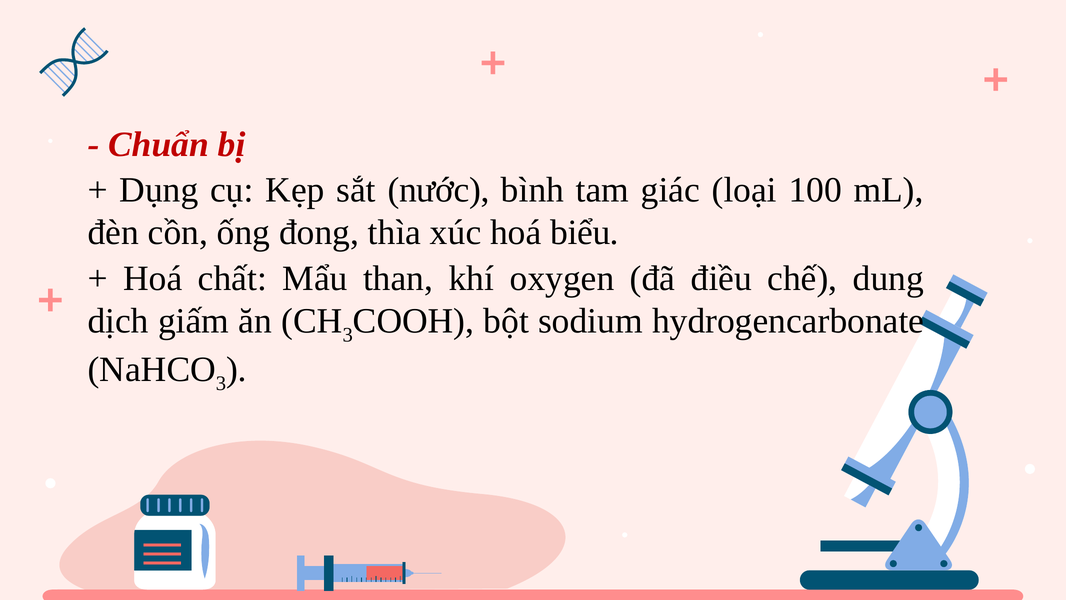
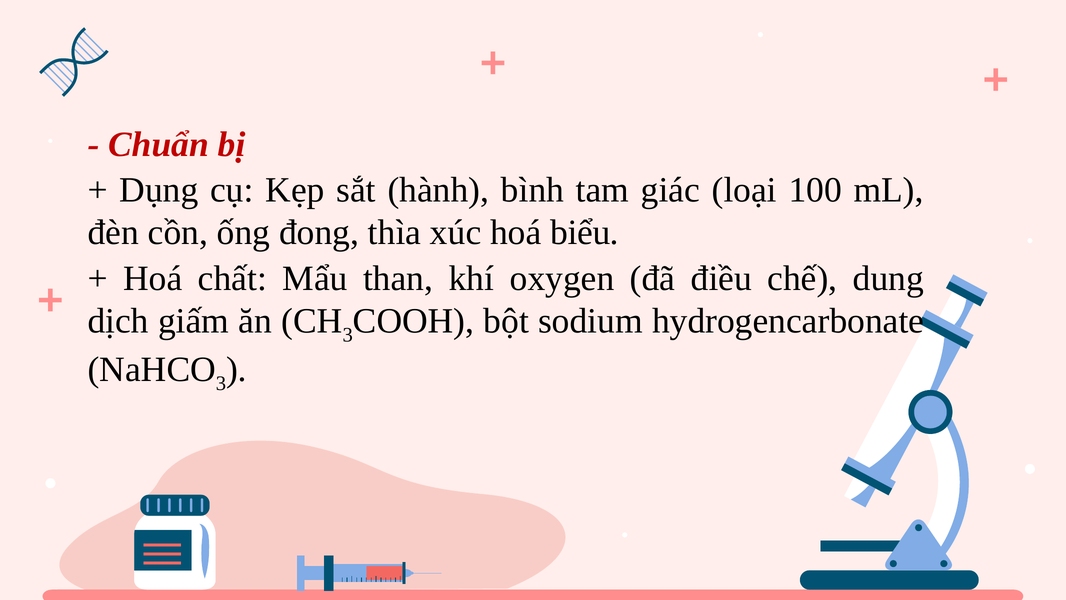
nước: nước -> hành (438, 190)
